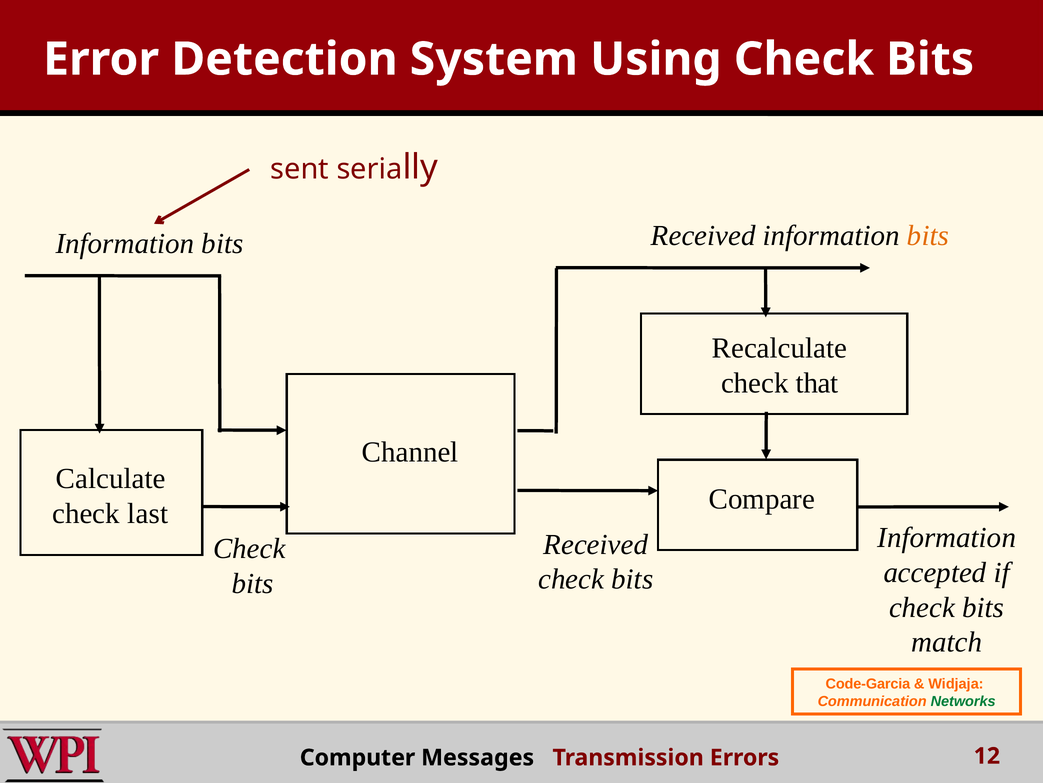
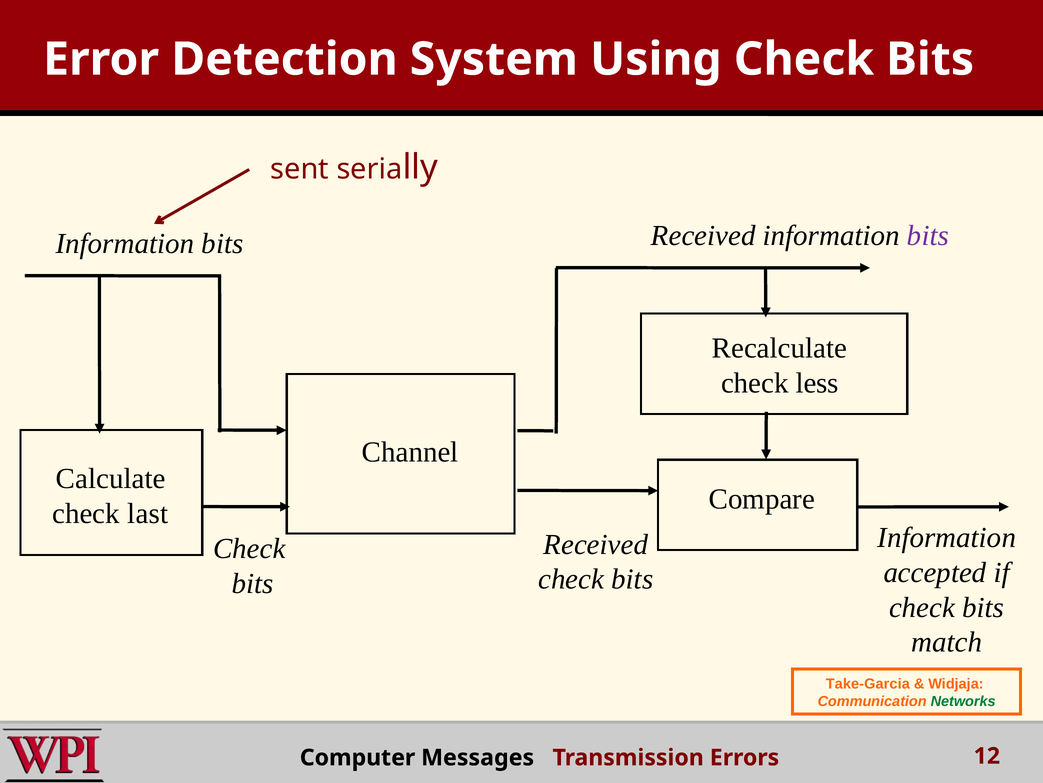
bits colour: orange -> purple (928, 235)
that: that -> less (817, 383)
Code-Garcia: Code-Garcia -> Take-Garcia (868, 683)
